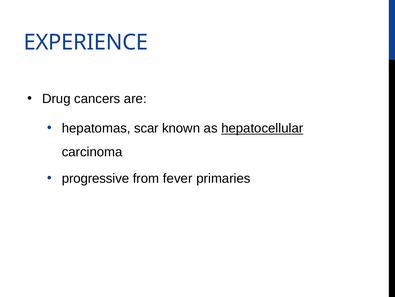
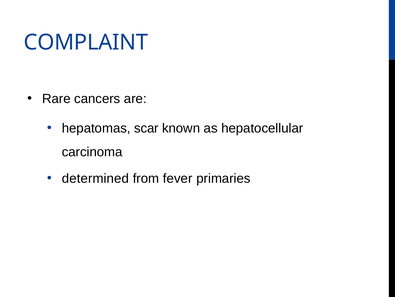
EXPERIENCE: EXPERIENCE -> COMPLAINT (86, 42)
Drug: Drug -> Rare (56, 98)
hepatocellular underline: present -> none (262, 128)
progressive: progressive -> determined (95, 178)
